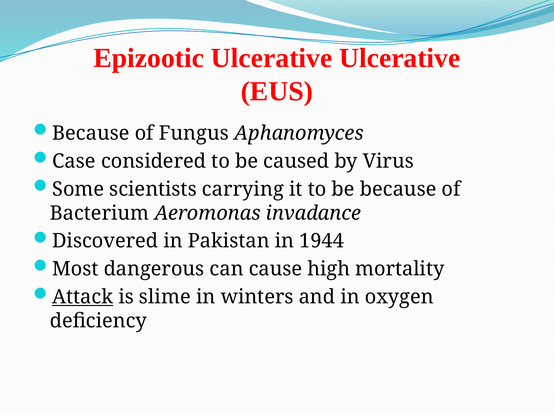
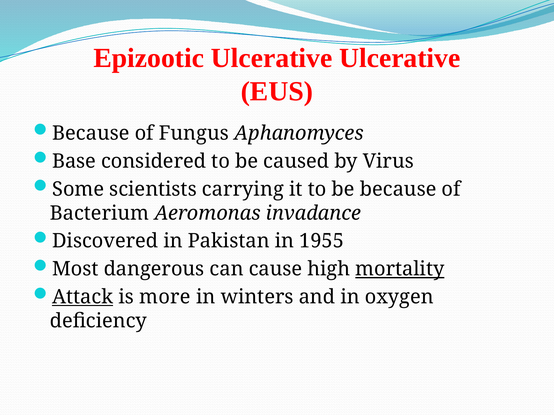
Case: Case -> Base (74, 161)
1944: 1944 -> 1955 (322, 241)
mortality underline: none -> present (400, 269)
slime: slime -> more (165, 297)
